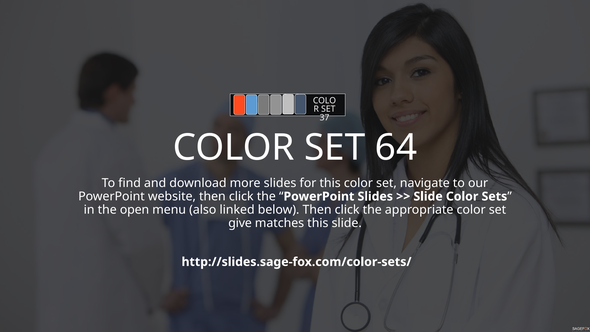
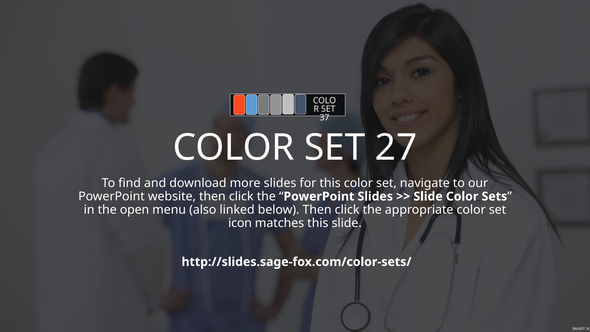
64: 64 -> 27 (396, 147)
give: give -> icon (240, 223)
